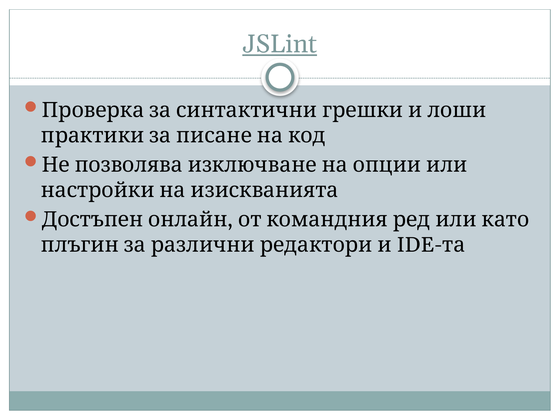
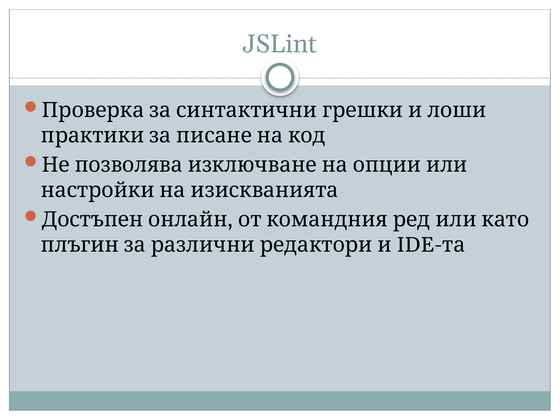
JSLint underline: present -> none (280, 44)
